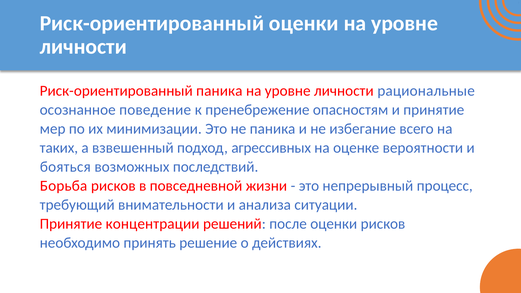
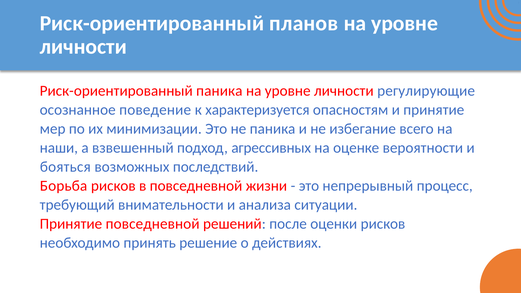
Риск-ориентированный оценки: оценки -> планов (304, 23)
рациональные: рациональные -> регулирующие (426, 91)
пренебрежение: пренебрежение -> характеризуется (257, 110)
таких: таких -> наши (59, 148)
Принятие концентрации: концентрации -> повседневной (153, 224)
